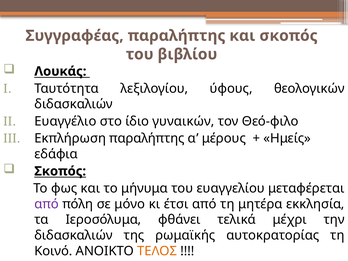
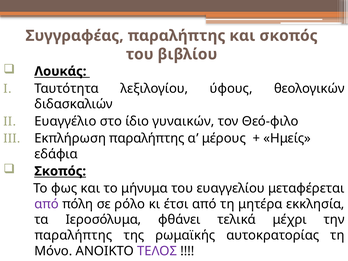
μόνο: μόνο -> ρόλο (130, 204)
διδασκαλιών: διδασκαλιών -> παραλήπτης (73, 235)
Κοινό: Κοινό -> Μόνο (53, 251)
ΤΕΛΟΣ colour: orange -> purple (157, 251)
